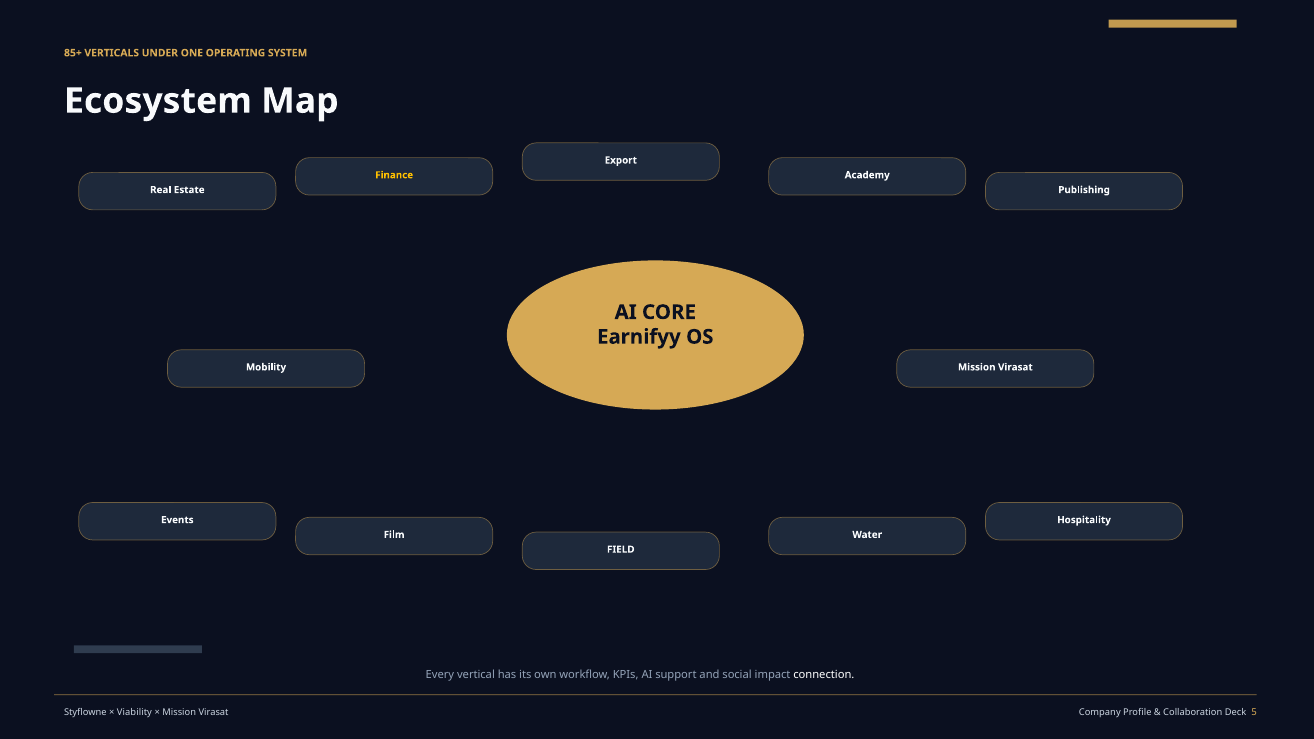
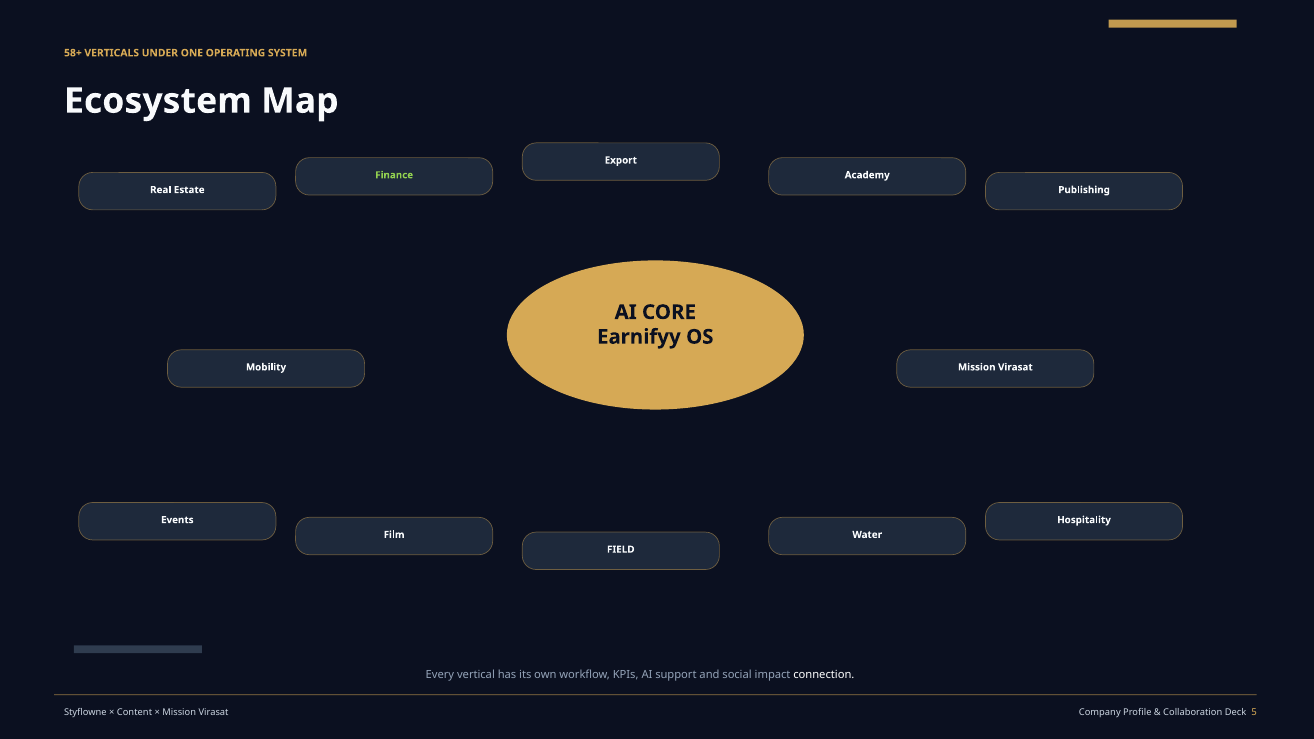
85+: 85+ -> 58+ (73, 53)
Finance colour: yellow -> light green (394, 175)
Viability: Viability -> Content (135, 712)
